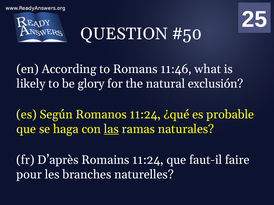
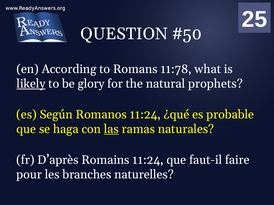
11:46: 11:46 -> 11:78 (176, 69)
likely underline: none -> present (31, 84)
exclusión: exclusión -> prophets (215, 84)
